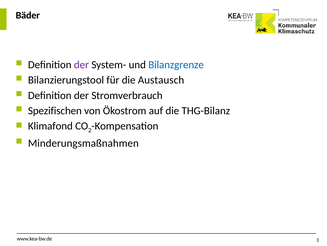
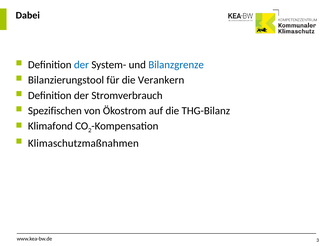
Bäder: Bäder -> Dabei (28, 15)
der colour: purple -> blue (81, 65)
Austausch: Austausch -> Verankern (161, 80)
Minderungsmaßnahmen: Minderungsmaßnahmen -> Klimaschutzmaßnahmen (83, 143)
